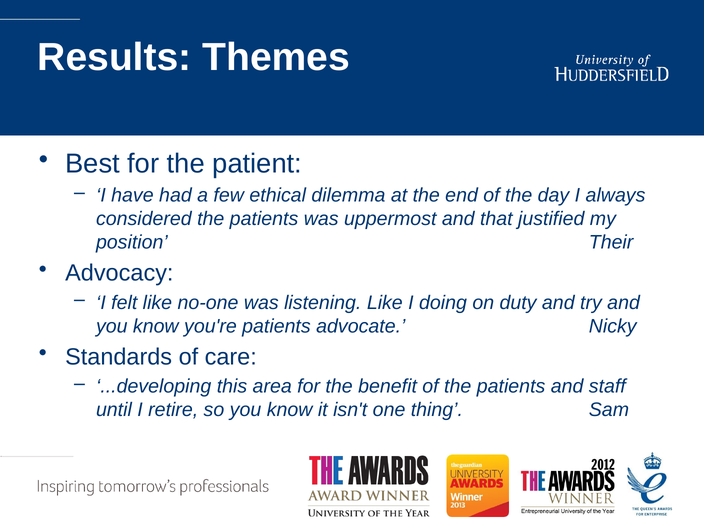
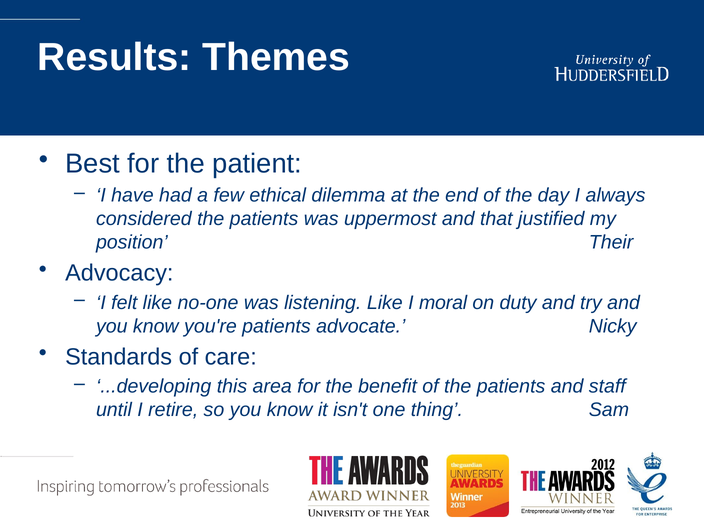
doing: doing -> moral (443, 303)
